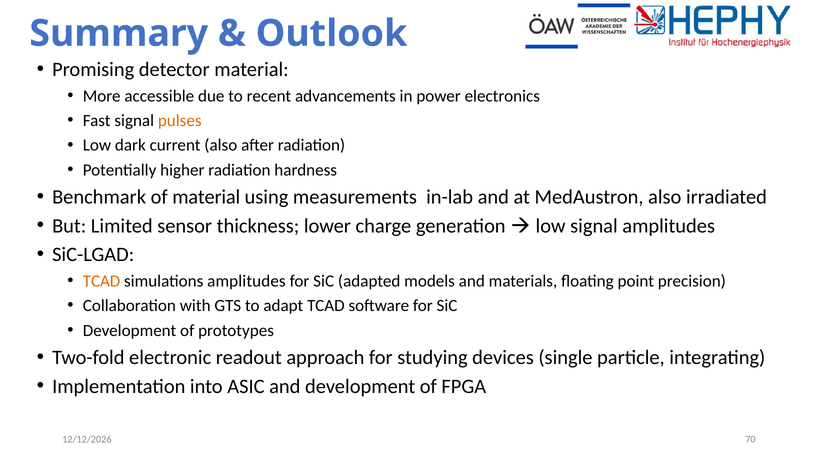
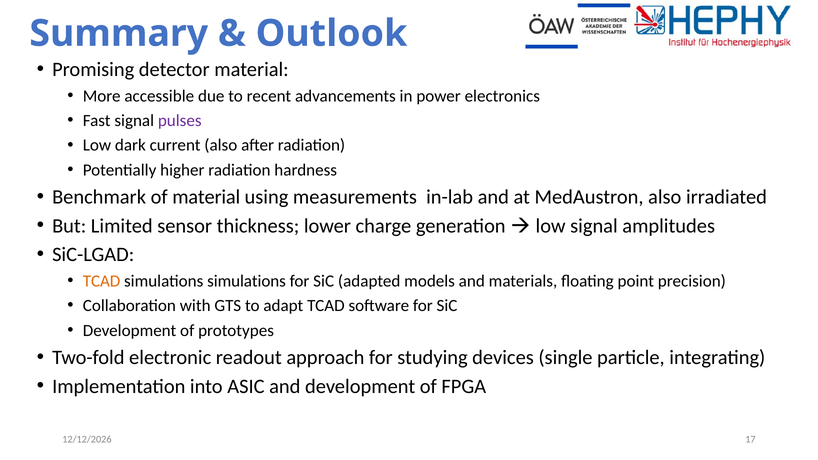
pulses colour: orange -> purple (180, 121)
simulations amplitudes: amplitudes -> simulations (247, 281)
70: 70 -> 17 (750, 439)
